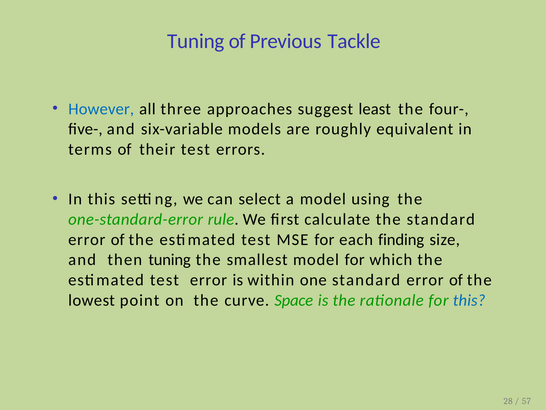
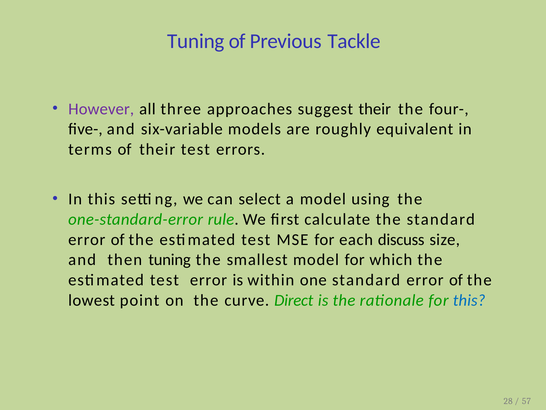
However colour: blue -> purple (101, 109)
suggest least: least -> their (375, 109)
finding: finding -> discuss (401, 239)
Space: Space -> Direct (294, 300)
